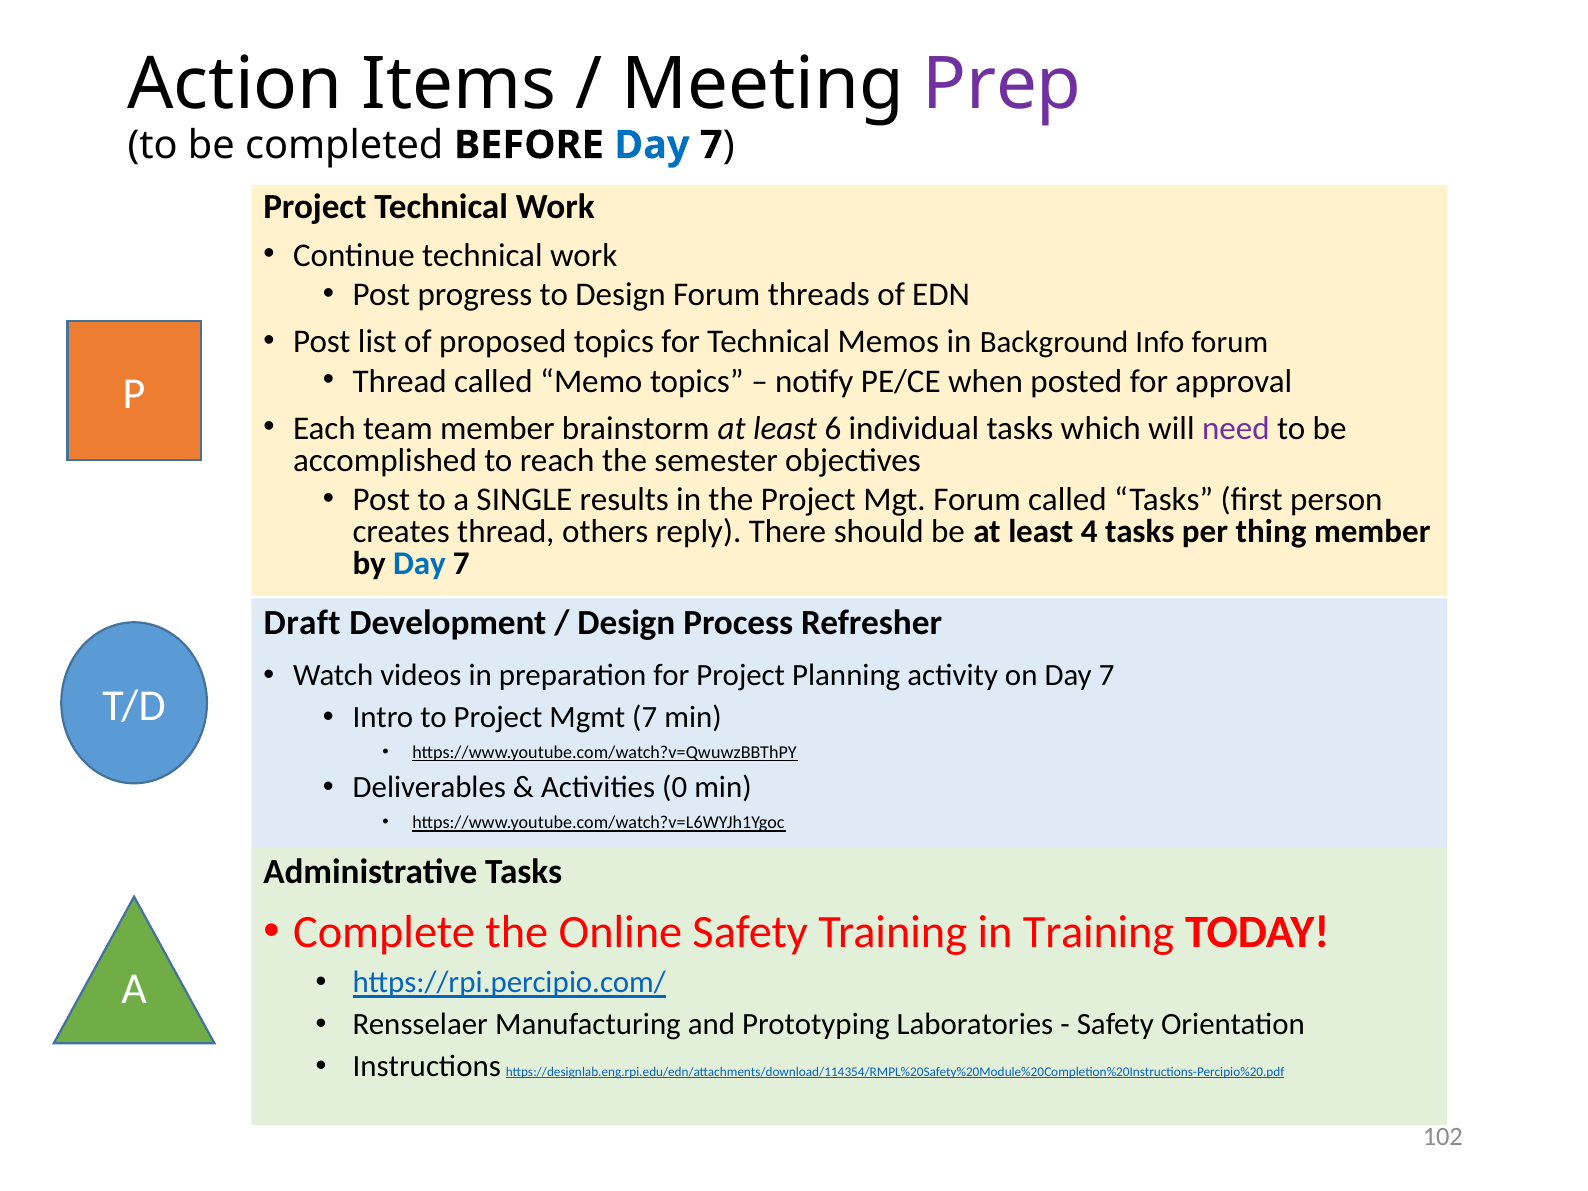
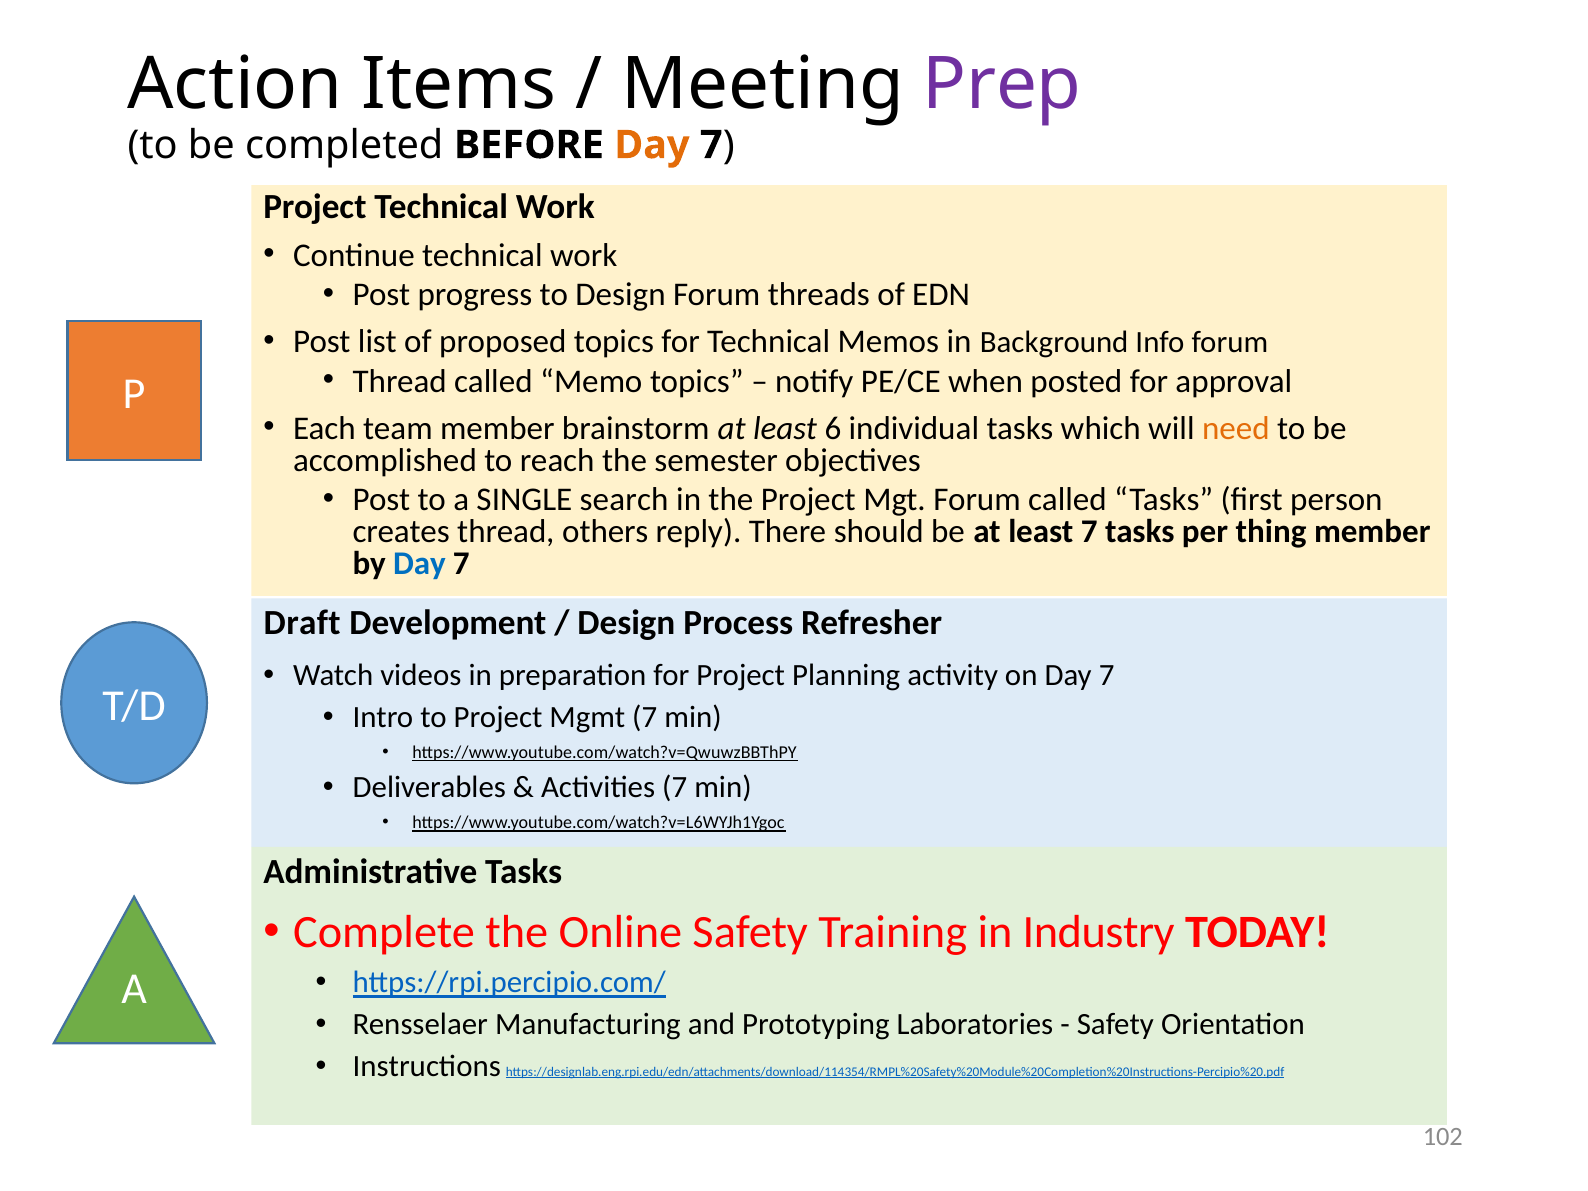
Day colour: blue -> orange (652, 145)
need colour: purple -> orange (1236, 428)
results: results -> search (624, 500)
least 4: 4 -> 7 (1089, 532)
Activities 0: 0 -> 7 (675, 787)
in Training: Training -> Industry (1099, 932)
